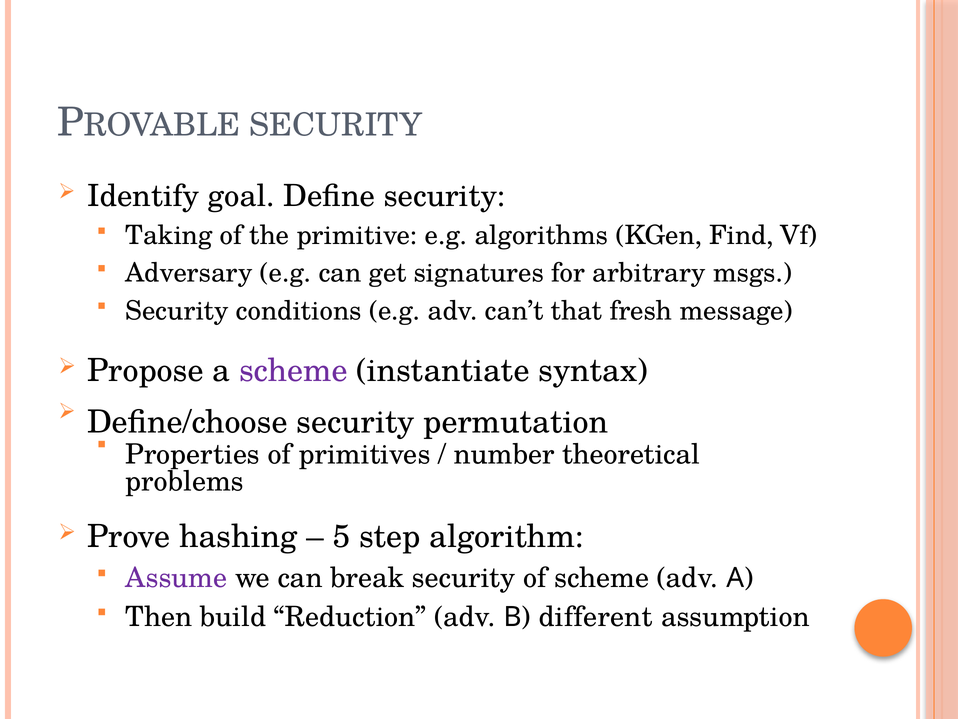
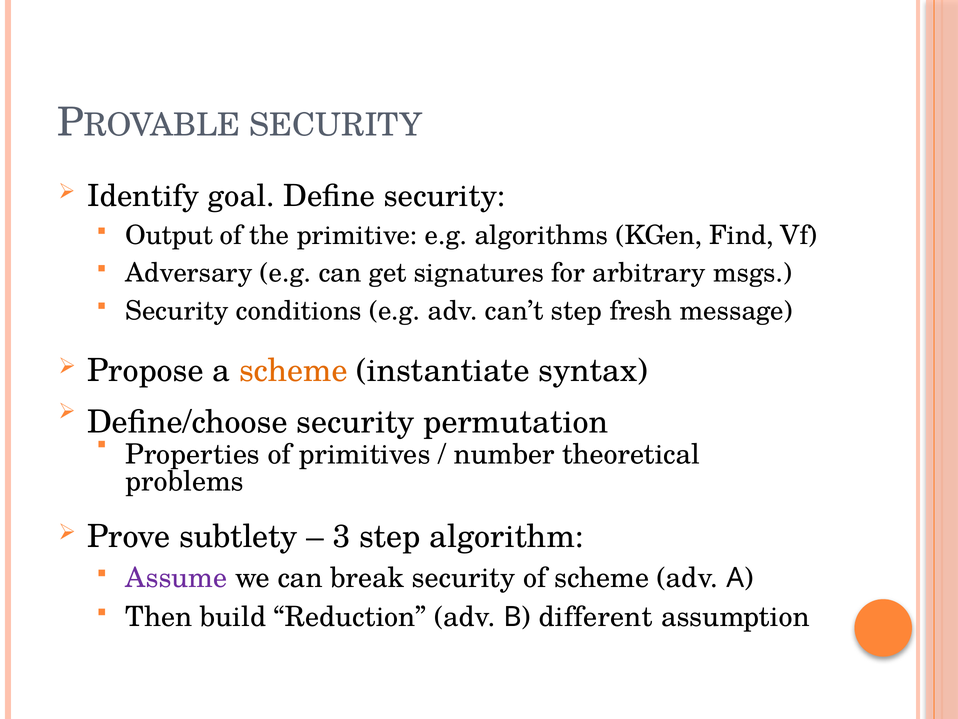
Taking: Taking -> Output (169, 235)
can’t that: that -> step (577, 311)
scheme colour: purple -> orange (293, 370)
hashing: hashing -> subtlety (238, 536)
5: 5 -> 3 (342, 536)
